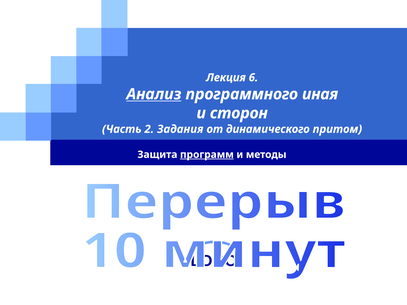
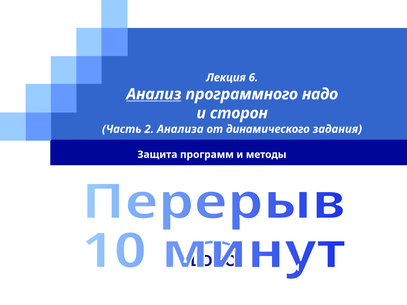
иная: иная -> надо (320, 94)
Задания: Задания -> Анализа (180, 129)
притом: притом -> задания (337, 129)
программ underline: present -> none (207, 155)
